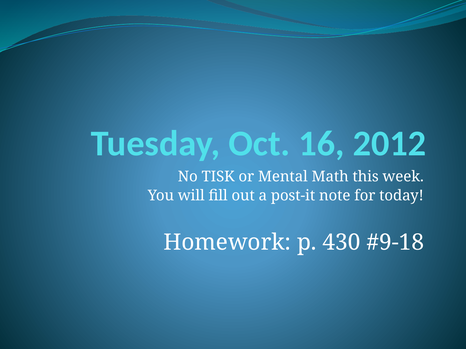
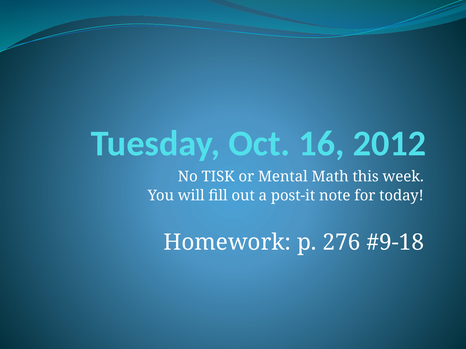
430: 430 -> 276 (341, 243)
